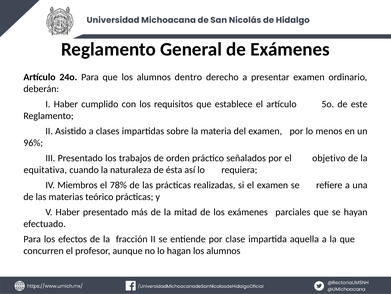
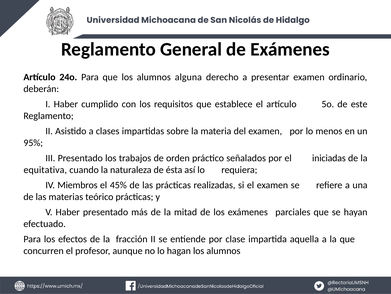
dentro: dentro -> alguna (188, 77)
96%: 96% -> 95% (33, 143)
objetivo: objetivo -> iniciadas (329, 158)
78%: 78% -> 45% (118, 185)
